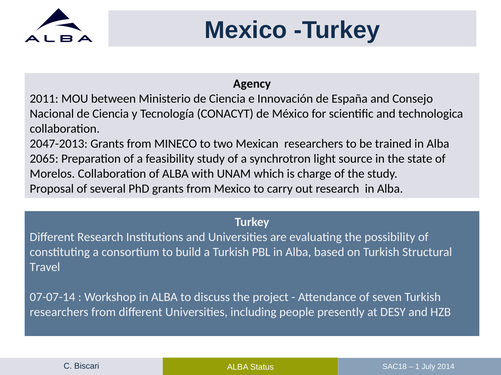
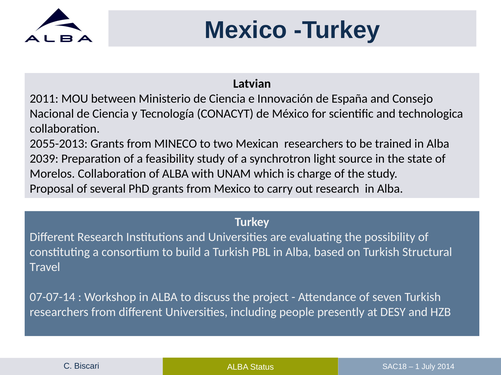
Agency: Agency -> Latvian (252, 84)
2047-2013: 2047-2013 -> 2055-2013 (59, 144)
2065: 2065 -> 2039 (44, 159)
